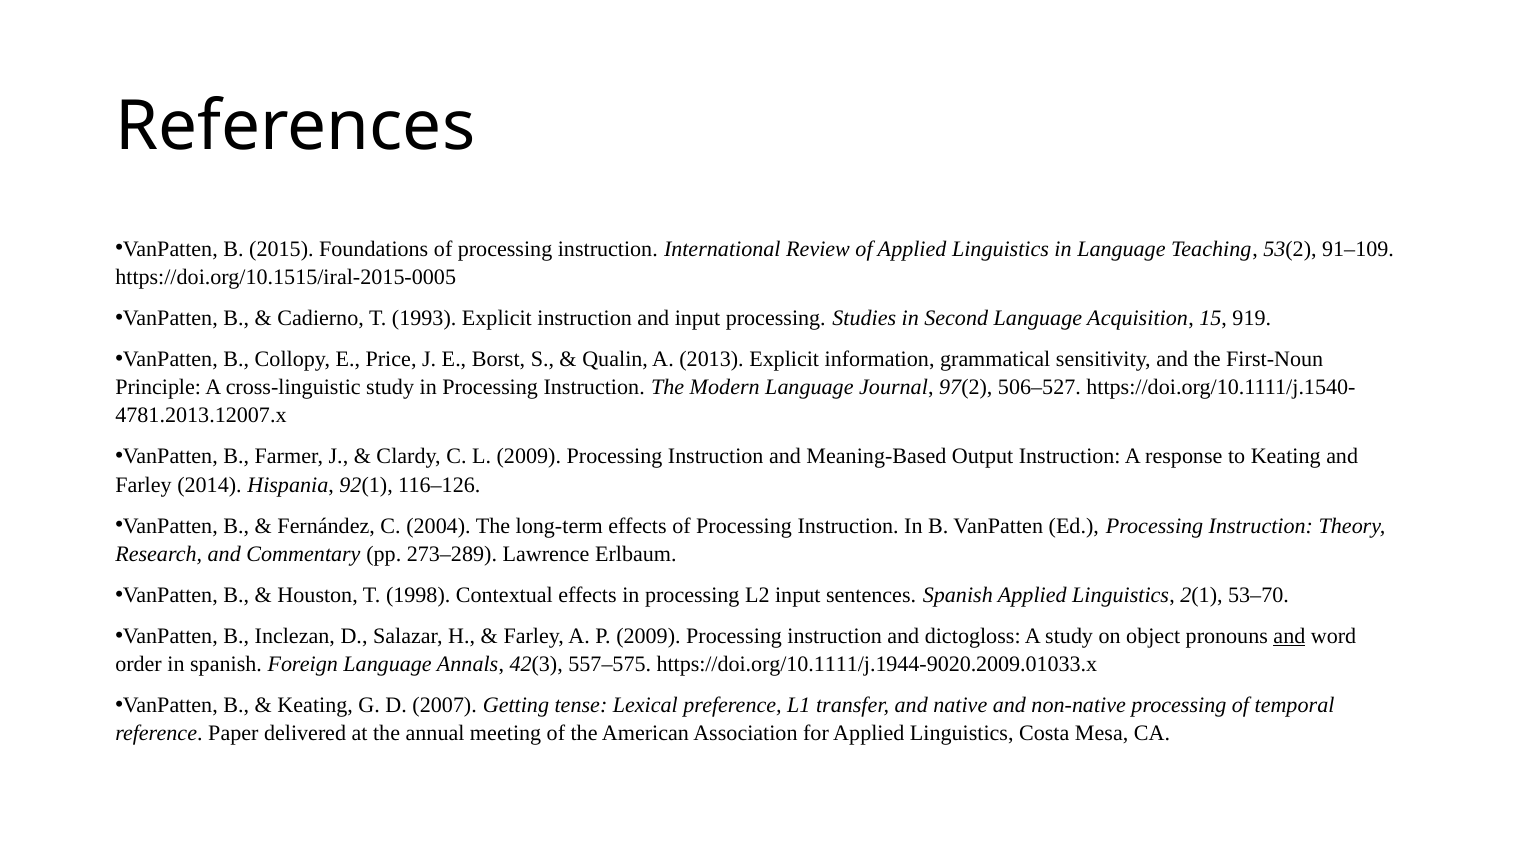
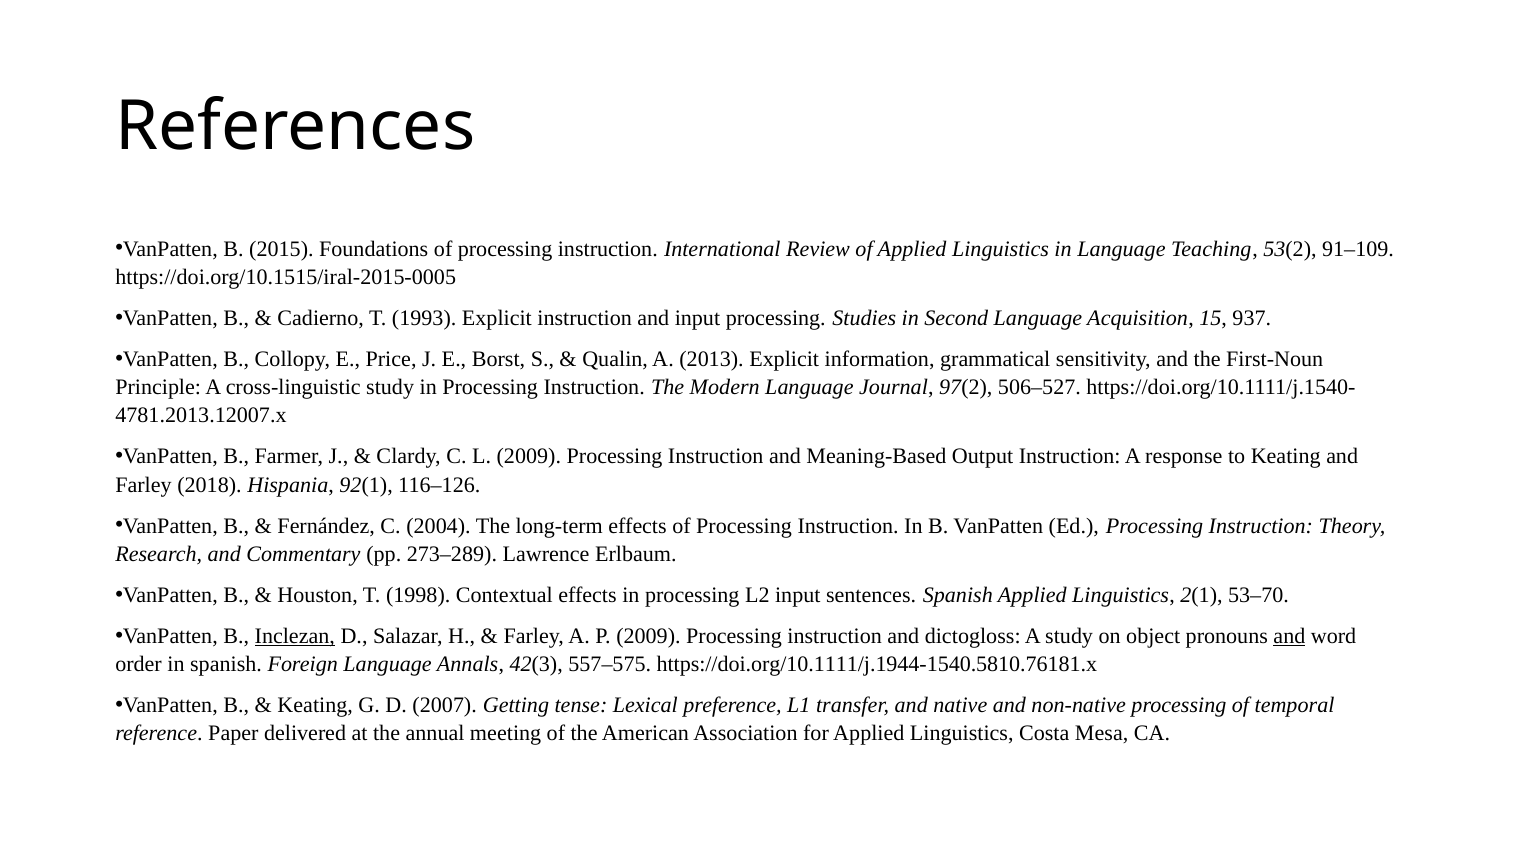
919: 919 -> 937 (1252, 318)
2014: 2014 -> 2018 (209, 485)
Inclezan underline: none -> present (295, 636)
https://doi.org/10.1111/j.1944-9020.2009.01033.x: https://doi.org/10.1111/j.1944-9020.2009.01033.x -> https://doi.org/10.1111/j.1944-1540.5810.76181.x (877, 664)
